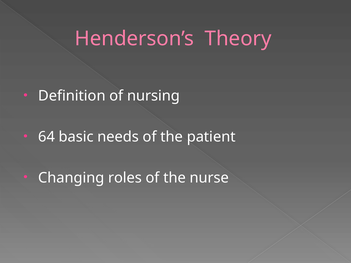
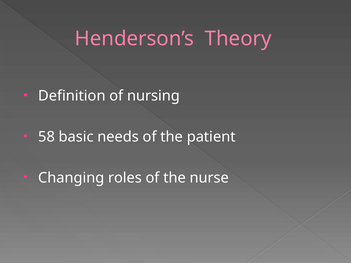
64: 64 -> 58 (47, 137)
